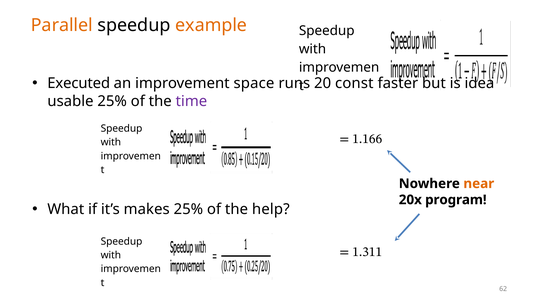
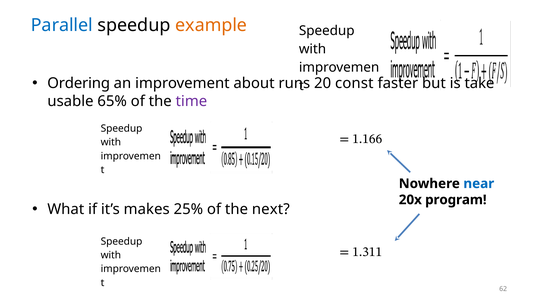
Parallel colour: orange -> blue (62, 25)
Executed: Executed -> Ordering (79, 83)
space: space -> about (254, 83)
idea: idea -> take (479, 83)
usable 25%: 25% -> 65% (112, 101)
near colour: orange -> blue (479, 183)
help: help -> next (271, 209)
